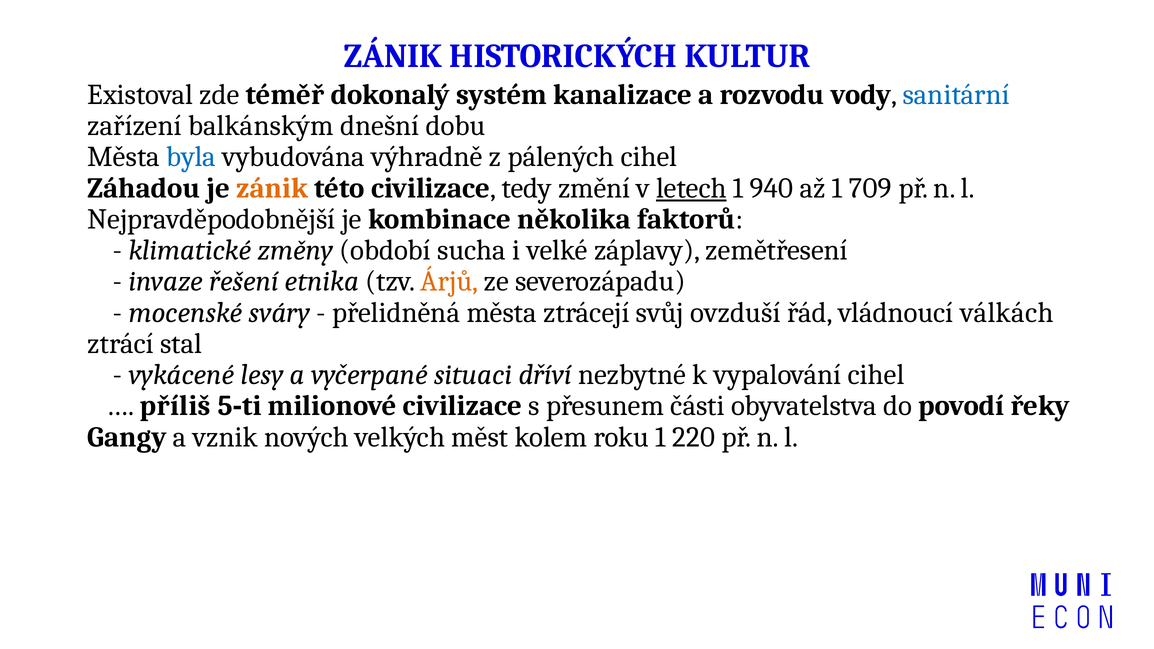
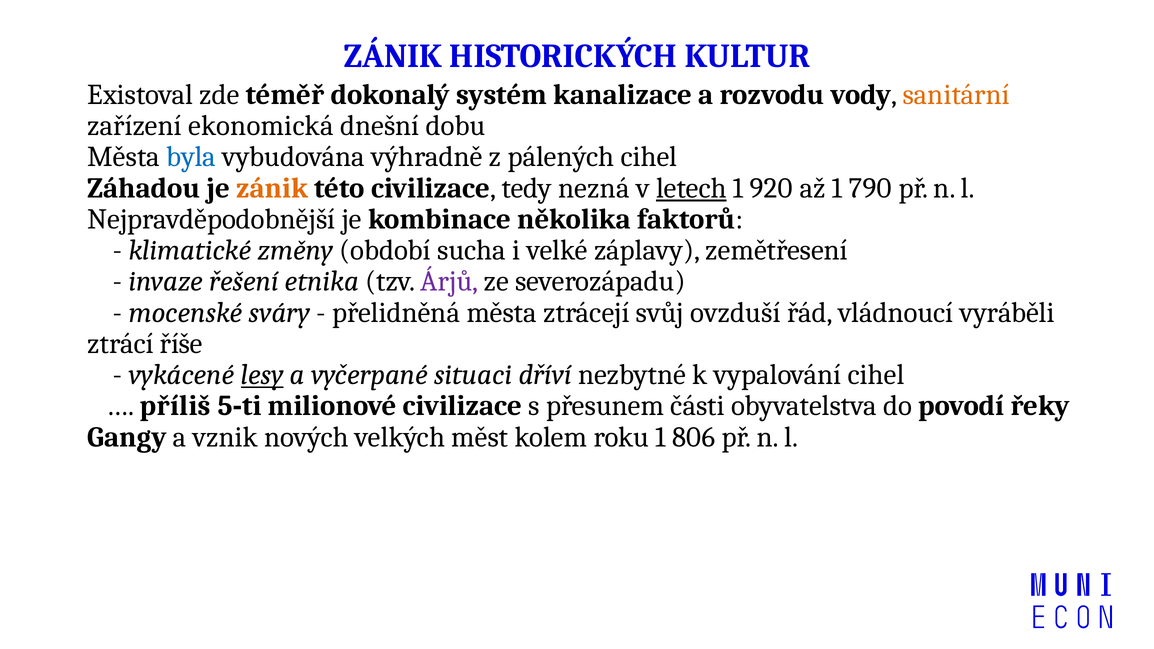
sanitární colour: blue -> orange (956, 95)
balkánským: balkánským -> ekonomická (261, 126)
změní: změní -> nezná (594, 188)
940: 940 -> 920 (771, 188)
709: 709 -> 790 (870, 188)
Árjů colour: orange -> purple (449, 281)
válkách: válkách -> vyráběli (1007, 313)
stal: stal -> říše (181, 344)
lesy underline: none -> present (262, 375)
220: 220 -> 806 (694, 437)
